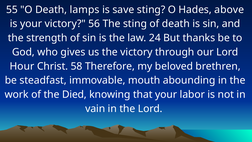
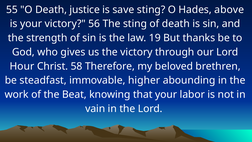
lamps: lamps -> justice (85, 10)
24: 24 -> 19 (155, 38)
mouth: mouth -> higher (144, 80)
Died: Died -> Beat (74, 94)
